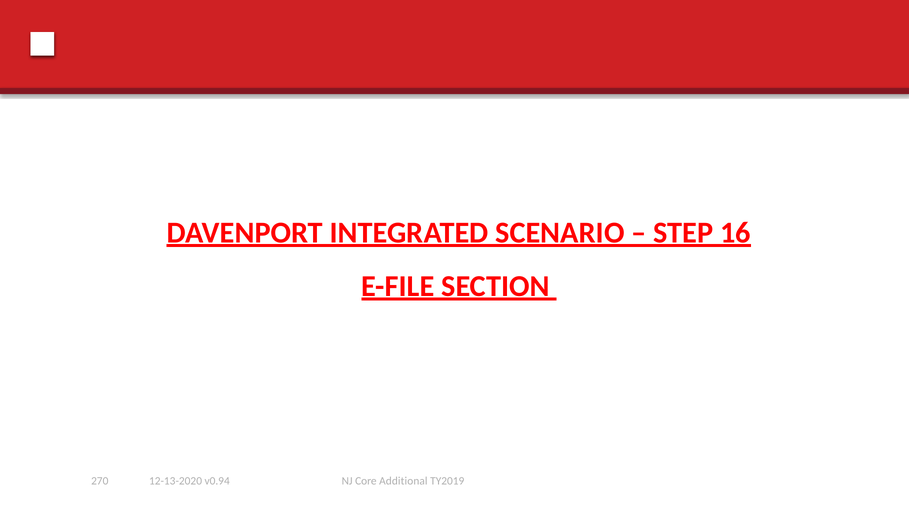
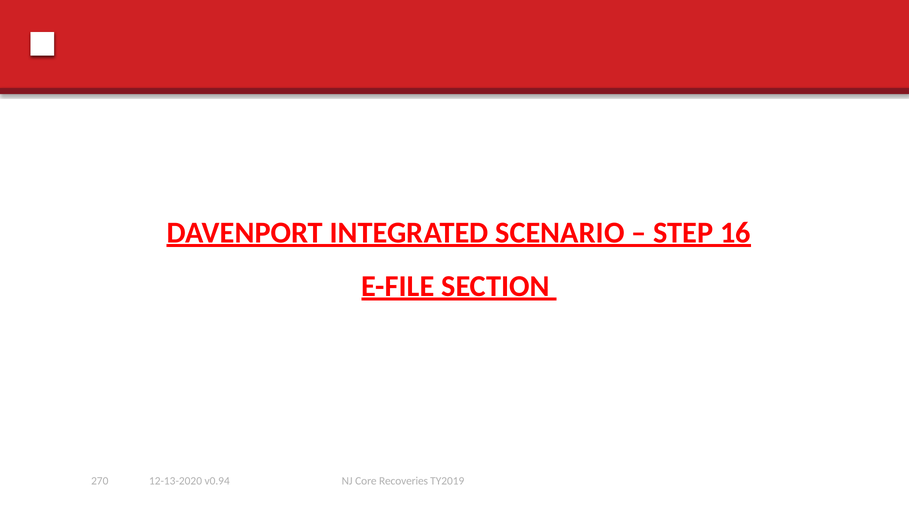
Additional: Additional -> Recoveries (404, 481)
